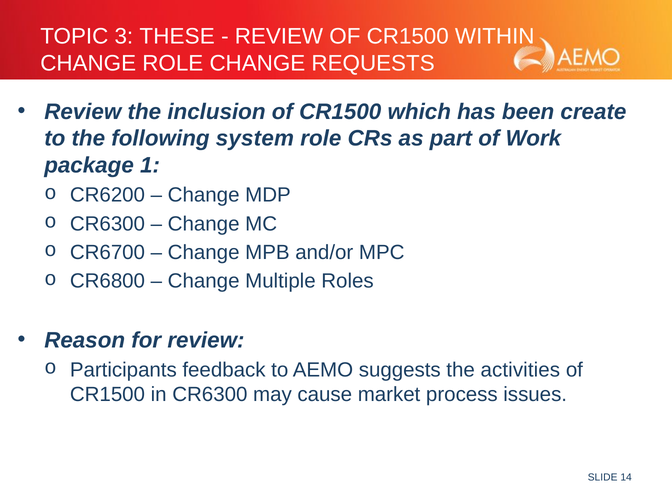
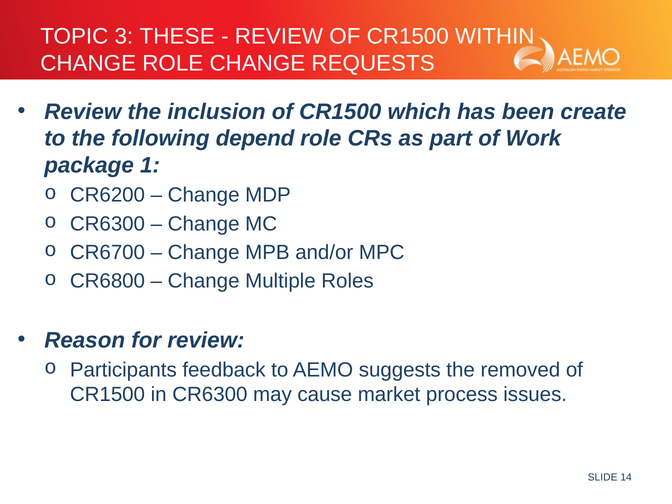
system: system -> depend (255, 138)
activities: activities -> removed (520, 370)
